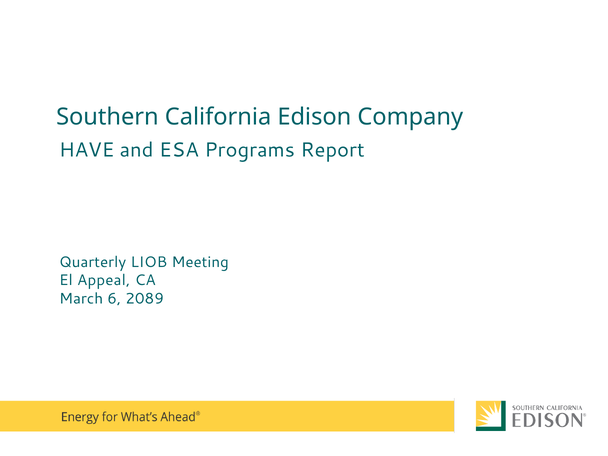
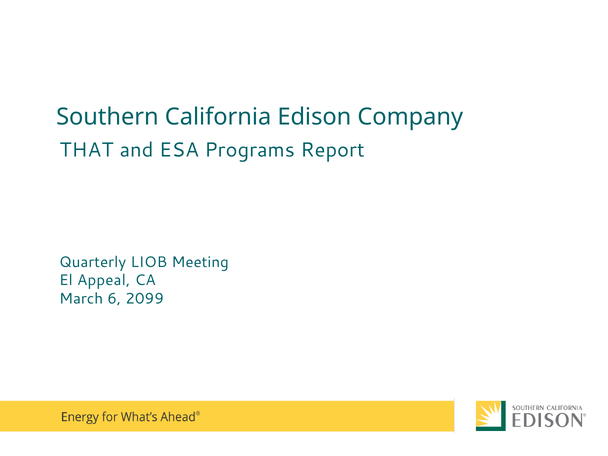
HAVE: HAVE -> THAT (86, 150)
2089: 2089 -> 2099 (145, 299)
